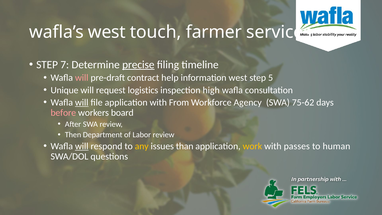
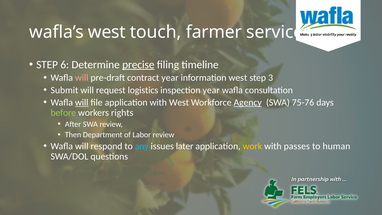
7: 7 -> 6 (65, 65)
contract help: help -> year (170, 78)
5: 5 -> 3 (271, 78)
Unique: Unique -> Submit (64, 90)
inspection high: high -> year (211, 90)
with From: From -> West (179, 102)
Agency underline: none -> present (248, 102)
75-62: 75-62 -> 75-76 (303, 102)
before colour: pink -> light green (63, 113)
board: board -> rights (122, 113)
will underline: present -> none (82, 146)
any colour: yellow -> light blue (142, 146)
than: than -> later (185, 146)
